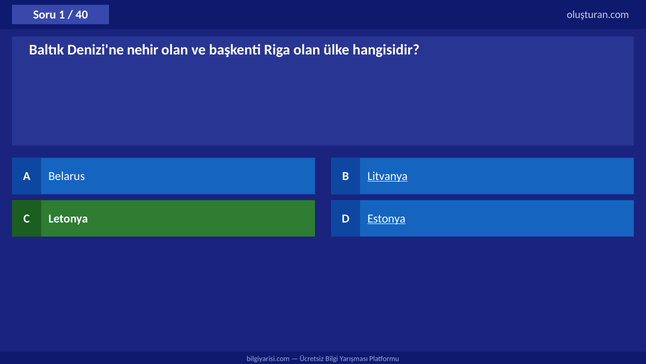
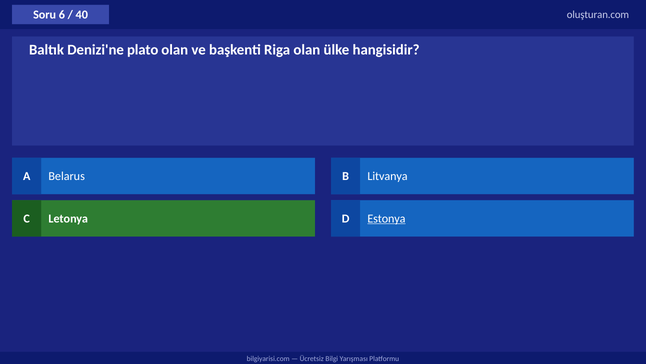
1: 1 -> 6 (62, 15)
nehir: nehir -> plato (143, 50)
Litvanya underline: present -> none (388, 176)
